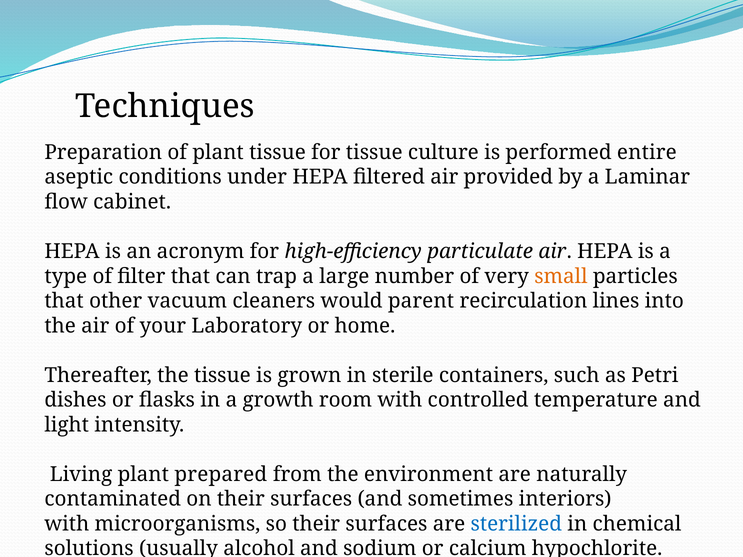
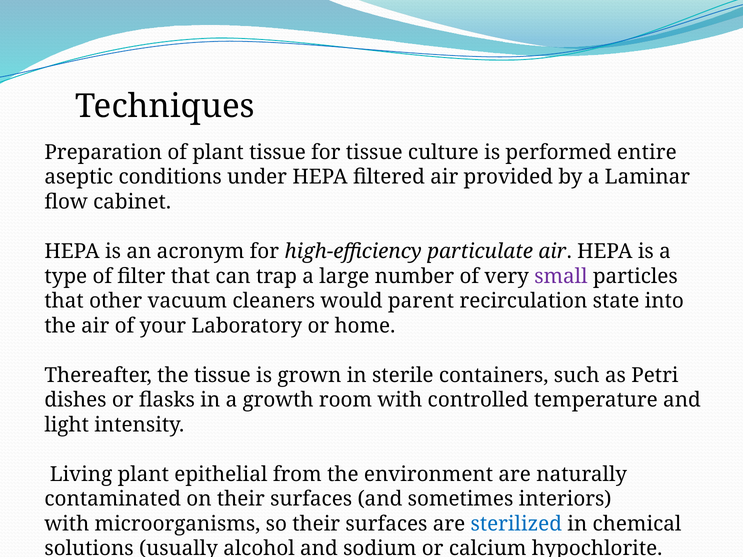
small colour: orange -> purple (561, 276)
lines: lines -> state (616, 301)
prepared: prepared -> epithelial (221, 475)
